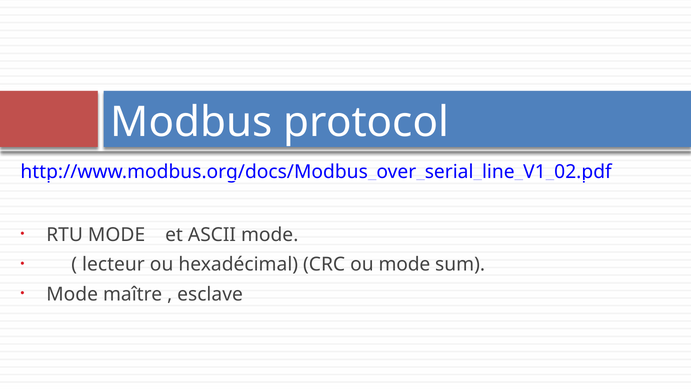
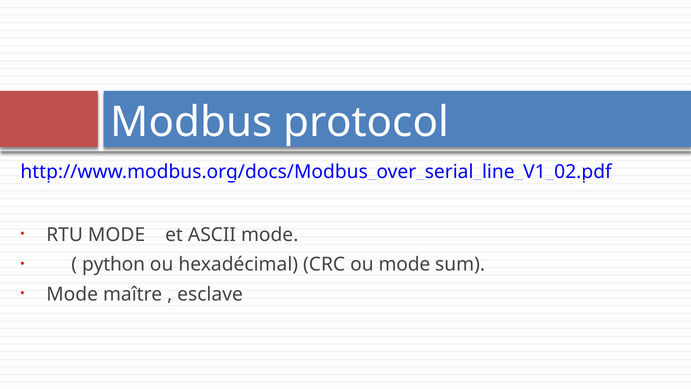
lecteur: lecteur -> python (114, 264)
